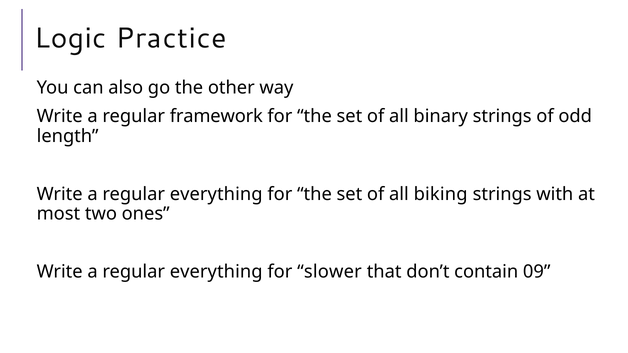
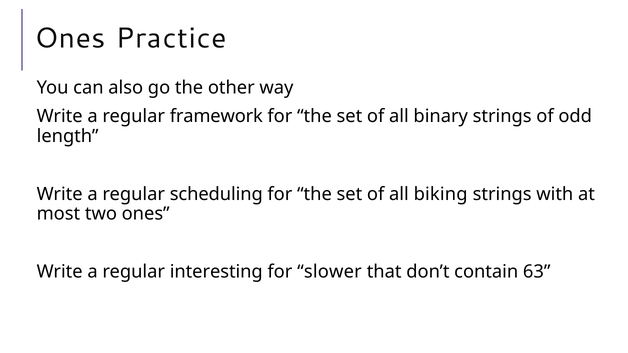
Logic: Logic -> Ones (70, 38)
everything: everything -> scheduling (216, 194)
everything: everything -> interesting (216, 272)
09: 09 -> 63 (537, 272)
